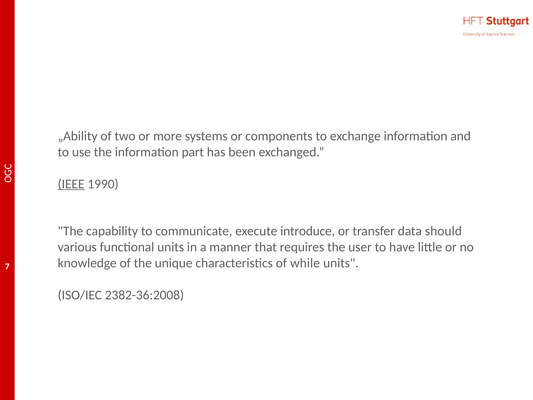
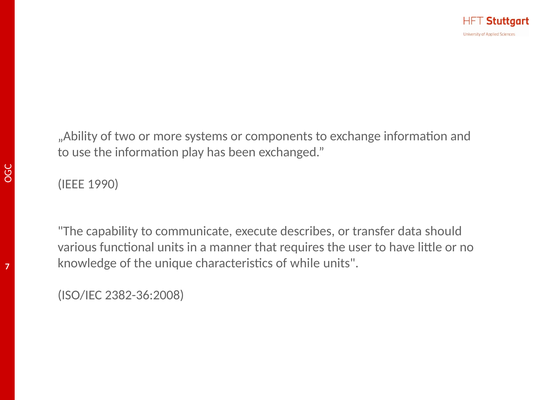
part: part -> play (193, 152)
IEEE underline: present -> none (71, 184)
introduce: introduce -> describes (308, 231)
